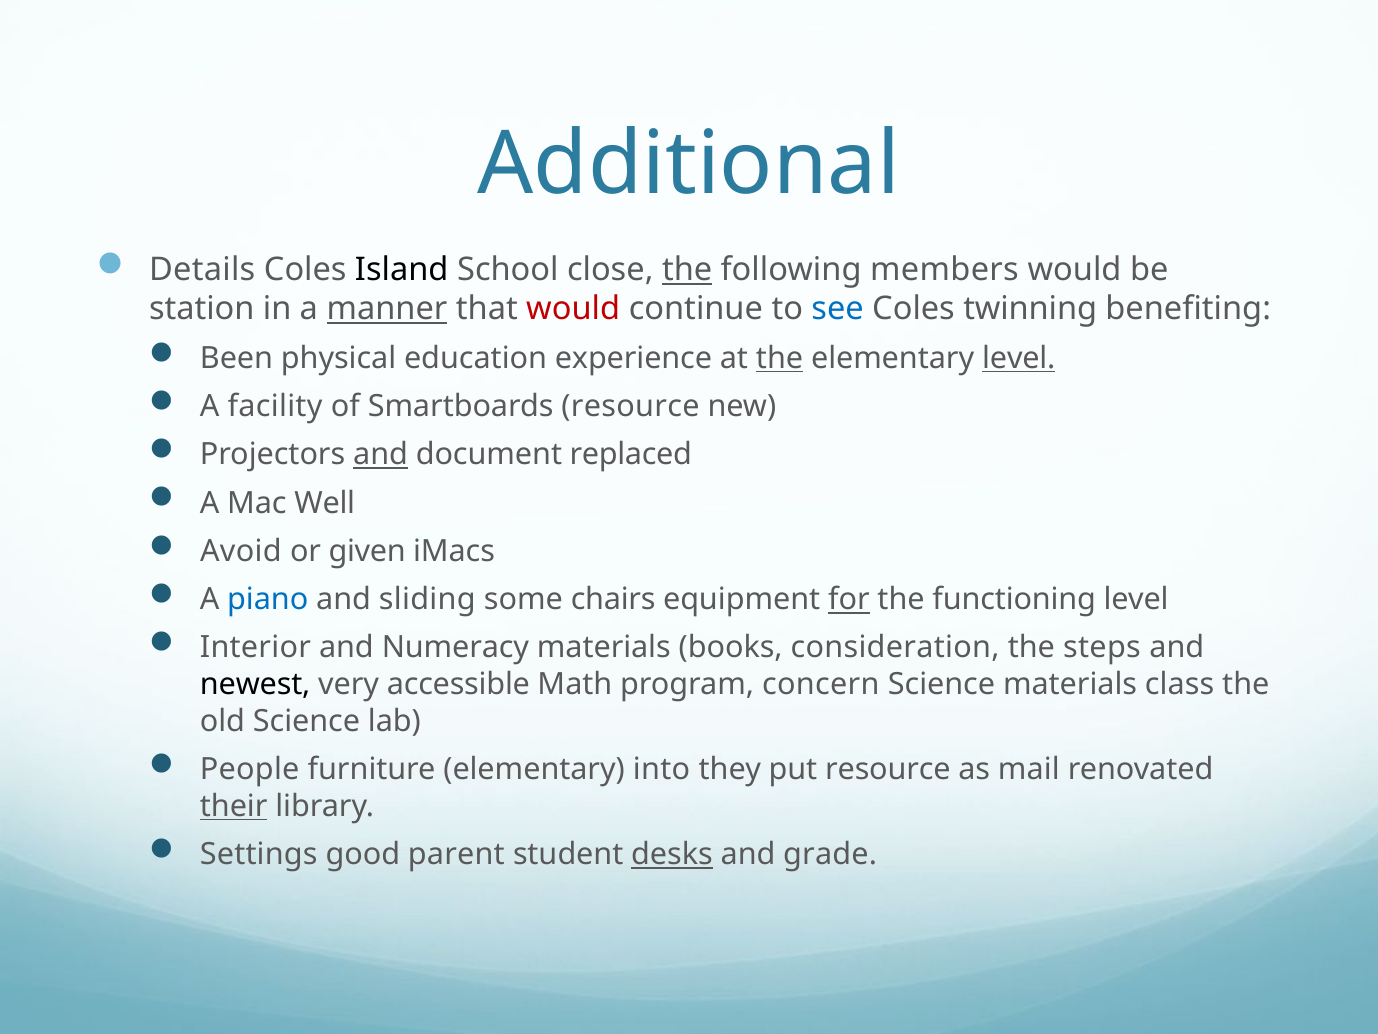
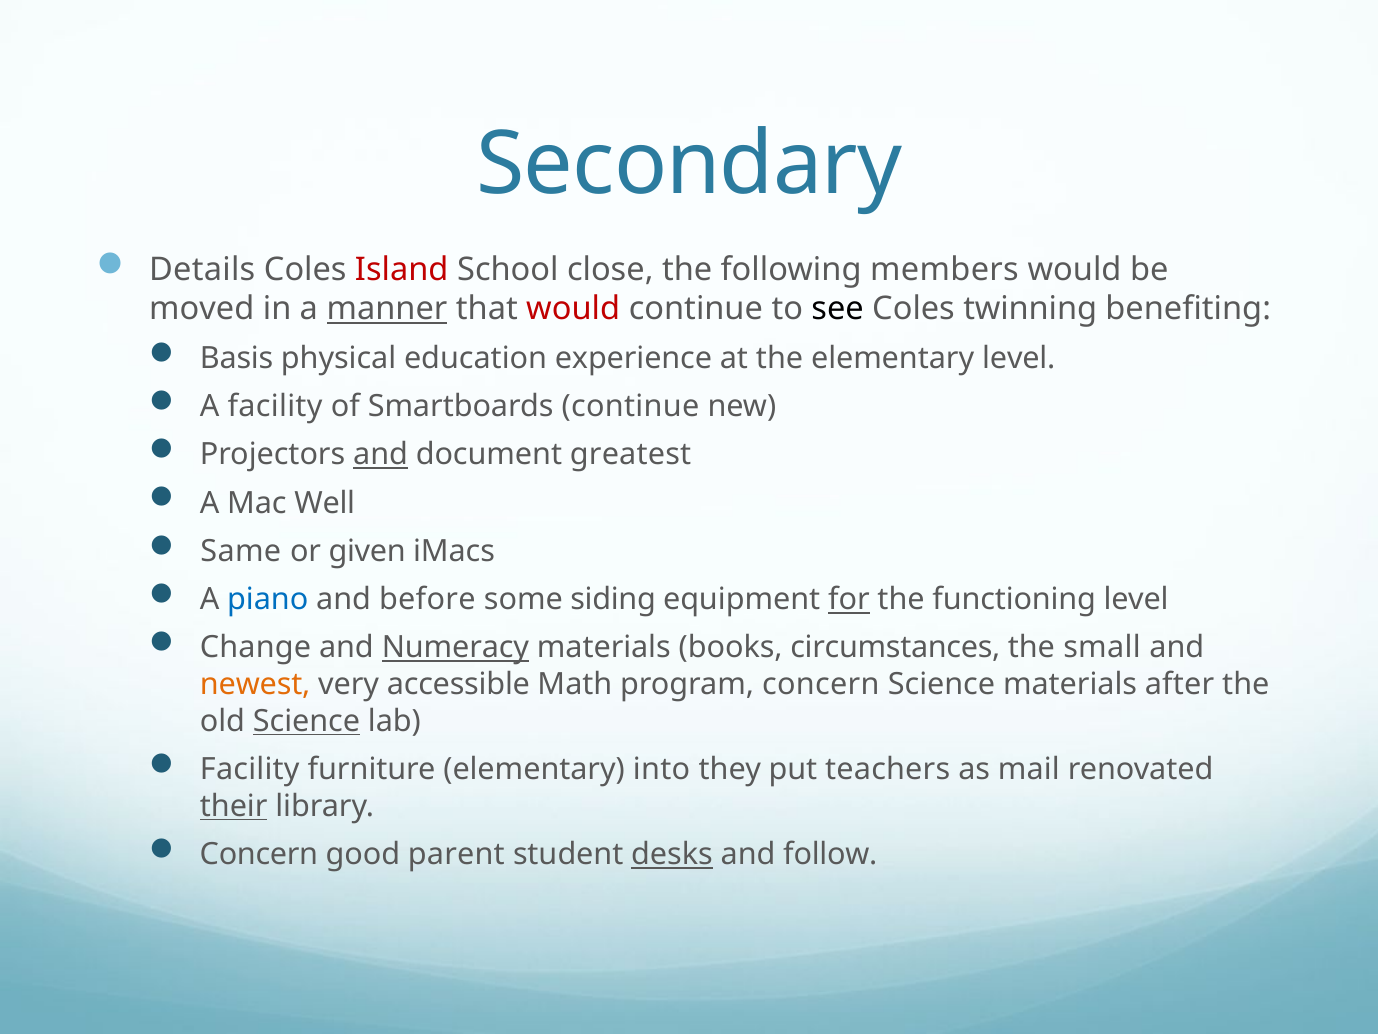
Additional: Additional -> Secondary (689, 164)
Island colour: black -> red (402, 270)
the underline: present -> none (687, 270)
station: station -> moved (202, 309)
see colour: blue -> black (838, 309)
Been: Been -> Basis (237, 358)
the underline: present -> none (780, 358)
level underline: present -> none (1019, 358)
Smartboards resource: resource -> continue (630, 406)
replaced: replaced -> greatest (631, 455)
Avoid: Avoid -> Same (241, 551)
sliding: sliding -> before (427, 599)
chairs: chairs -> siding (613, 599)
Interior: Interior -> Change (255, 648)
Numeracy underline: none -> present (455, 648)
consideration: consideration -> circumstances (895, 648)
steps: steps -> small (1102, 648)
newest colour: black -> orange (255, 684)
class: class -> after (1179, 684)
Science underline: none -> present (307, 721)
People: People -> Facility (250, 769)
put resource: resource -> teachers (888, 769)
Settings: Settings -> Concern (259, 854)
grade: grade -> follow (830, 854)
